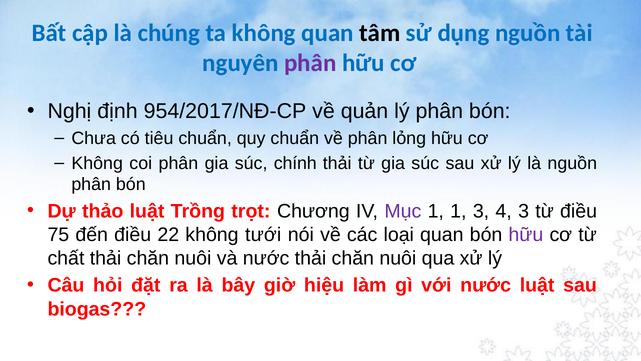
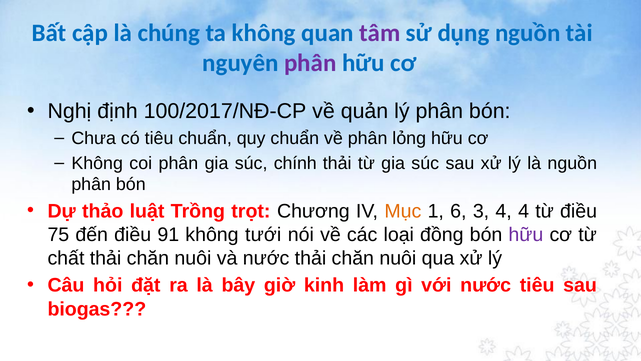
tâm colour: black -> purple (380, 33)
954/2017/NĐ-CP: 954/2017/NĐ-CP -> 100/2017/NĐ-CP (225, 111)
Mục colour: purple -> orange (403, 211)
1 1: 1 -> 6 (458, 211)
4 3: 3 -> 4 (524, 211)
22: 22 -> 91 (168, 234)
loại quan: quan -> đồng (442, 234)
hiệu: hiệu -> kinh (324, 285)
nước luật: luật -> tiêu (537, 285)
